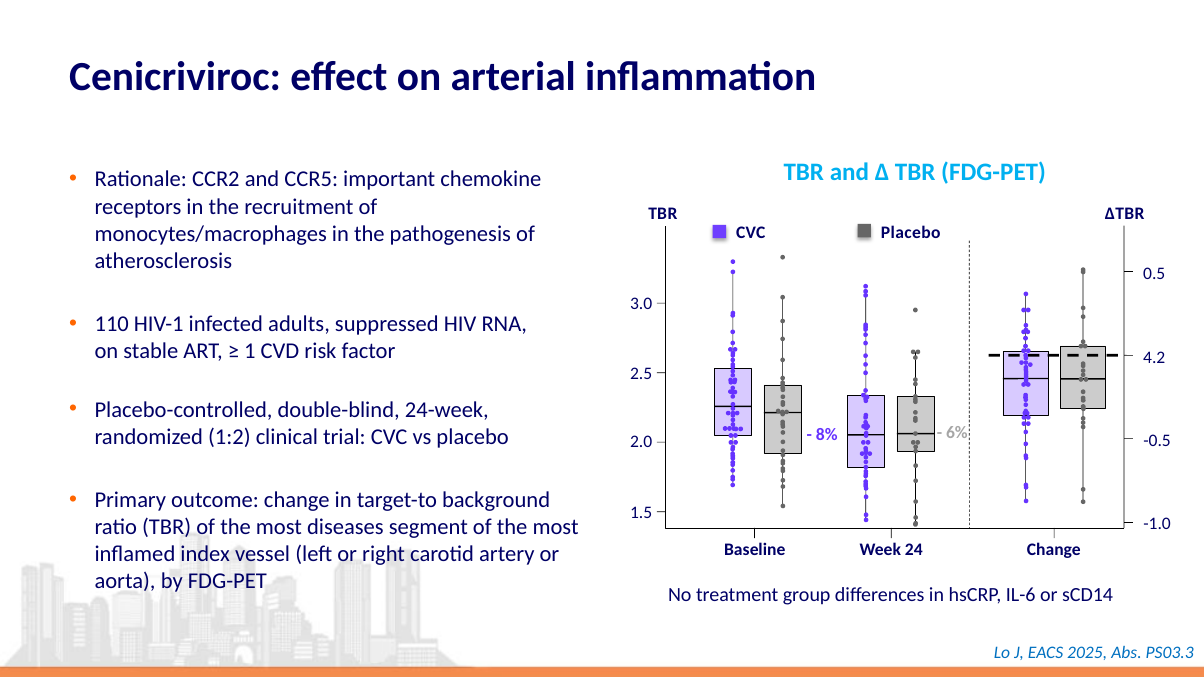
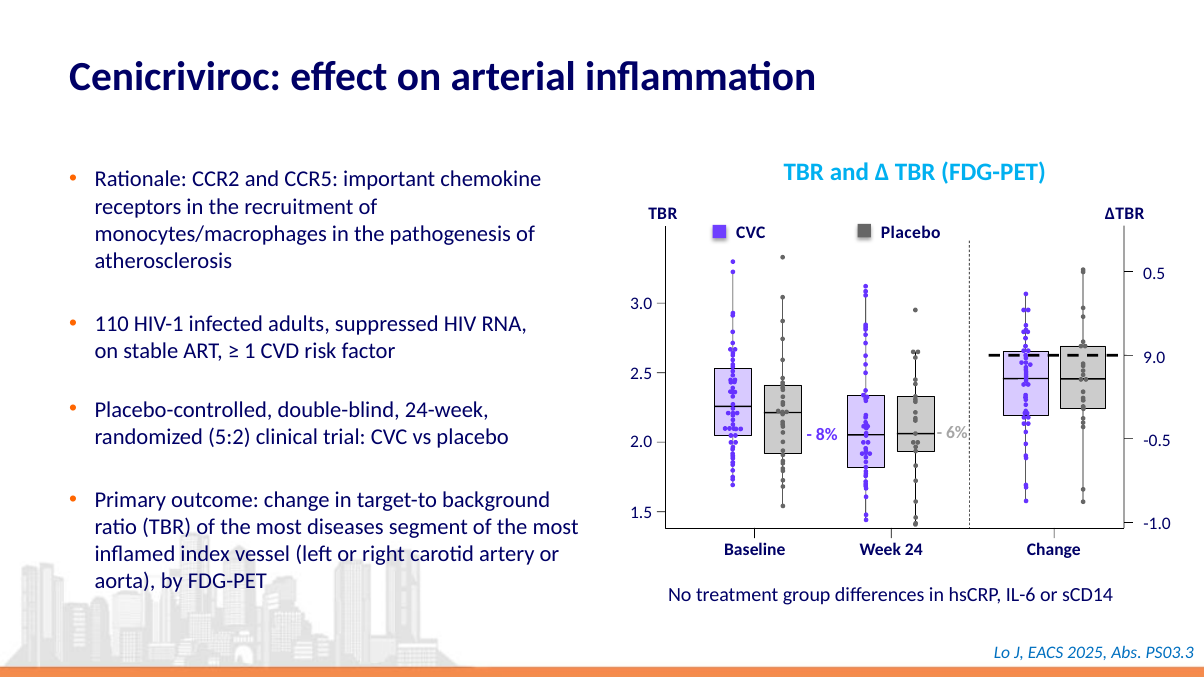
4.2: 4.2 -> 9.0 (1154, 357)
1:2: 1:2 -> 5:2 (229, 437)
